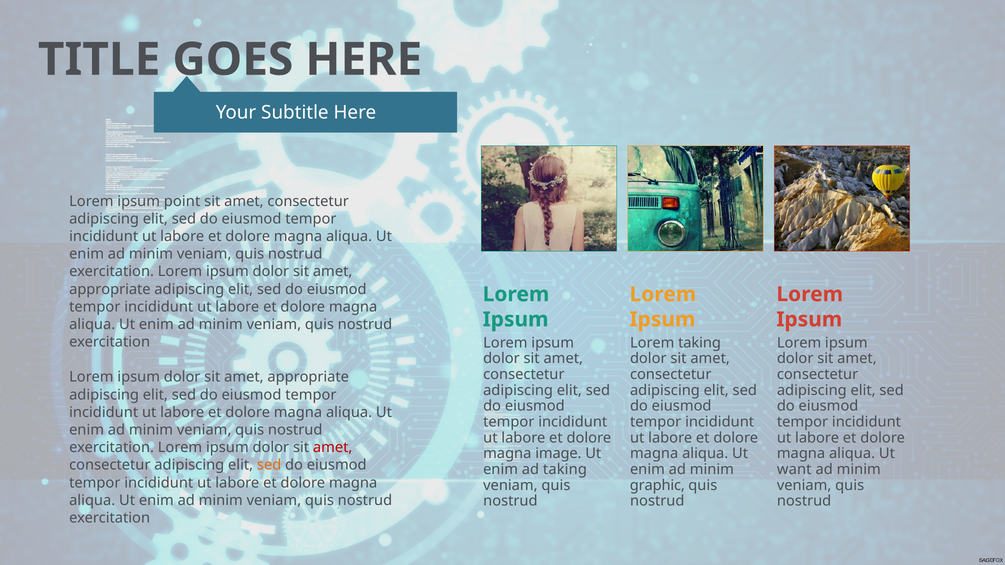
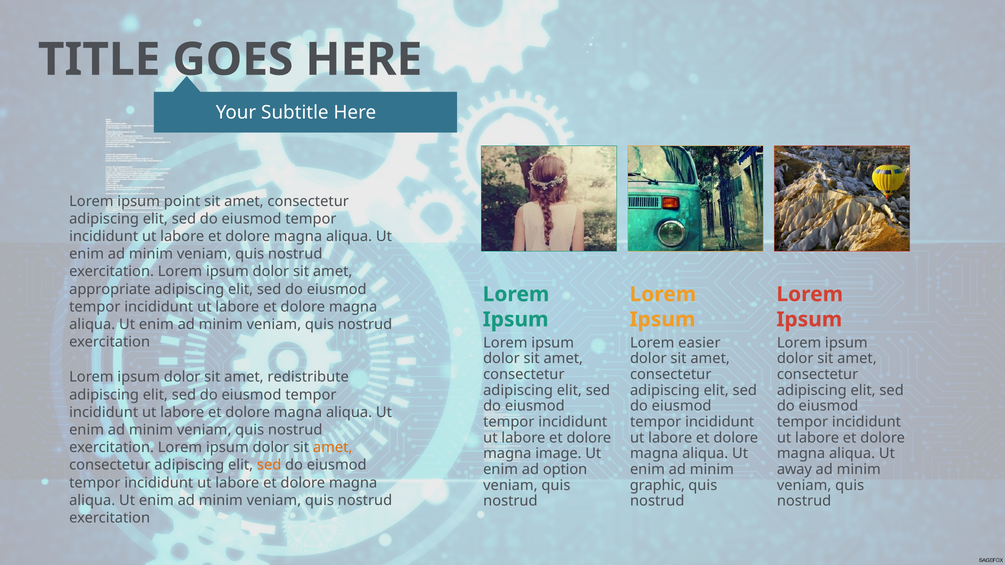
Lorem taking: taking -> easier (699, 343)
appropriate: appropriate -> redistribute (308, 377)
amet colour: red -> orange (333, 448)
ad taking: taking -> option (565, 470)
want: want -> away (794, 470)
